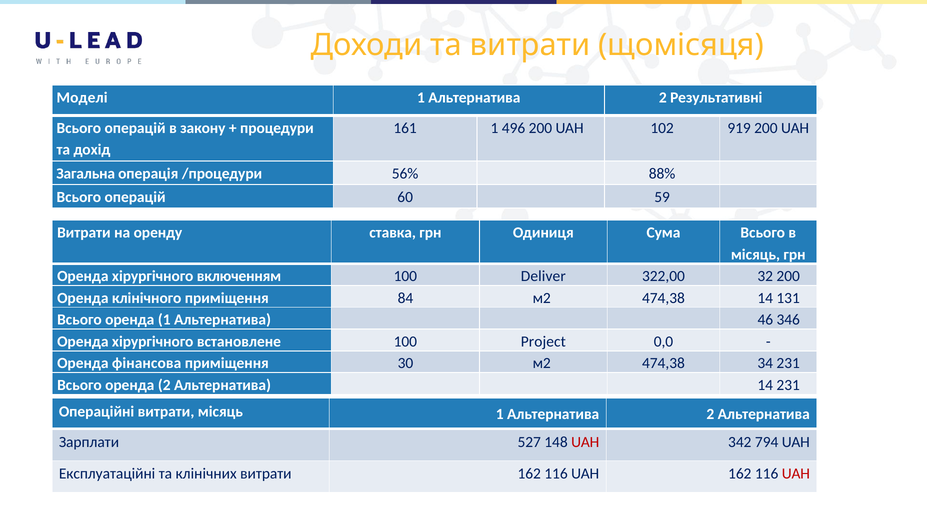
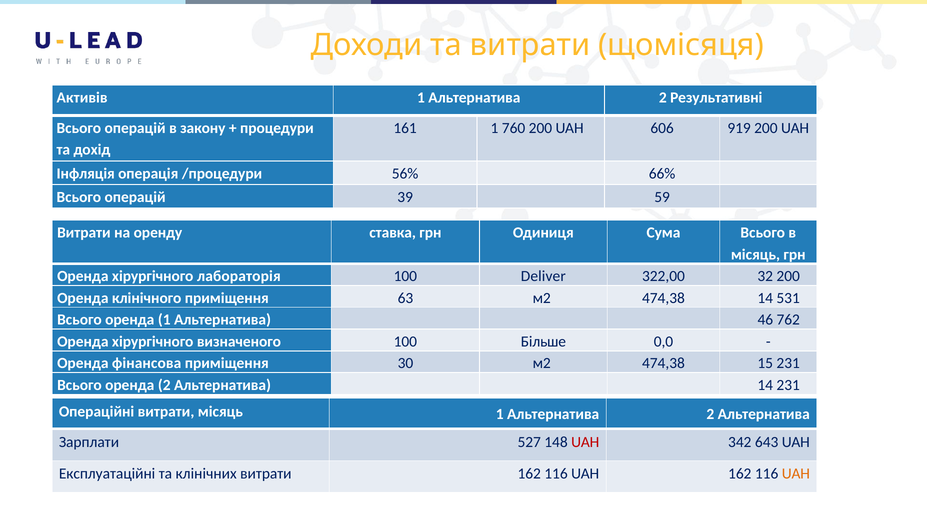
Моделі: Моделі -> Активів (82, 97)
496: 496 -> 760 (514, 128)
102: 102 -> 606 (662, 128)
Загальна: Загальна -> Інфляція (86, 173)
88%: 88% -> 66% (662, 173)
60: 60 -> 39 (405, 197)
включенням: включенням -> лабораторія (239, 276)
84: 84 -> 63 (405, 298)
131: 131 -> 531 (788, 298)
346: 346 -> 762 (788, 319)
встановлене: встановлене -> визначеного (239, 341)
Project: Project -> Більше (543, 341)
34: 34 -> 15 (765, 363)
794: 794 -> 643 (767, 441)
UAH colour: red -> orange (796, 473)
